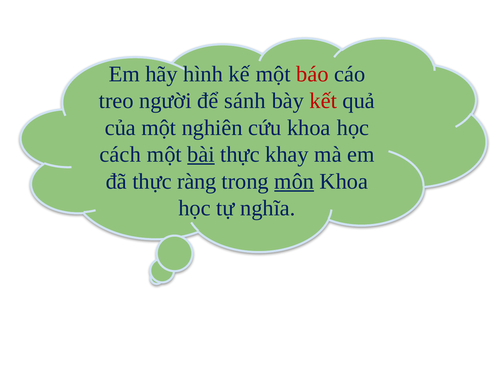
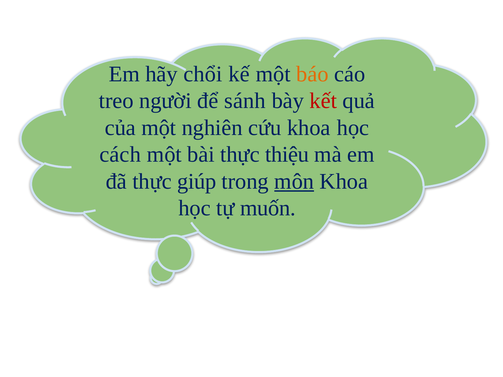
hình: hình -> chổi (203, 74)
báo colour: red -> orange (312, 74)
bài underline: present -> none (201, 155)
khay: khay -> thiệu (287, 155)
ràng: ràng -> giúp (197, 181)
nghĩa: nghĩa -> muốn (268, 208)
